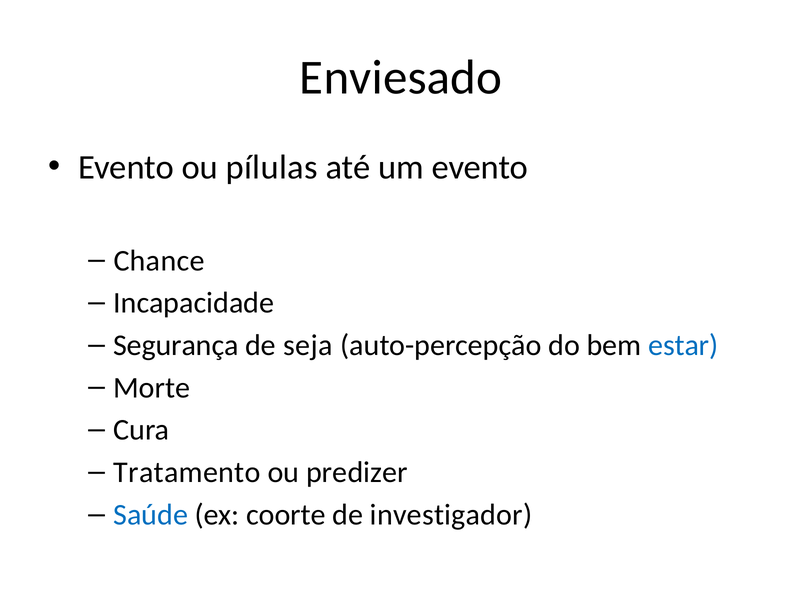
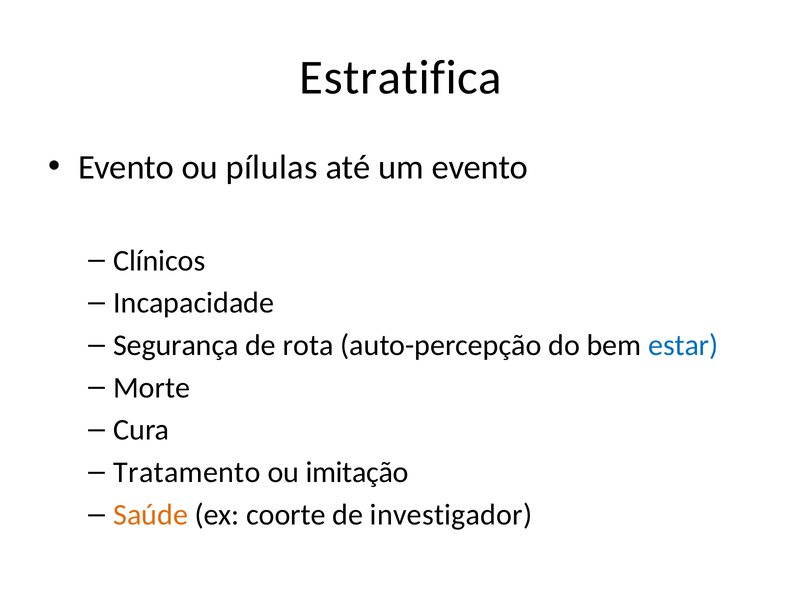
Enviesado: Enviesado -> Estratifica (401, 78)
Chance: Chance -> Clínicos (159, 261)
seja: seja -> rota (308, 346)
predizer: predizer -> imitação (357, 473)
Saúde colour: blue -> orange (151, 515)
